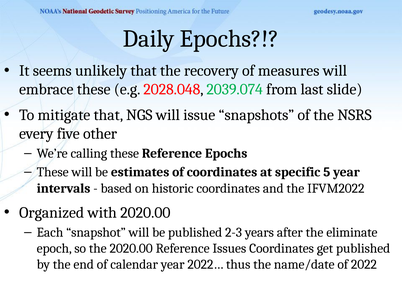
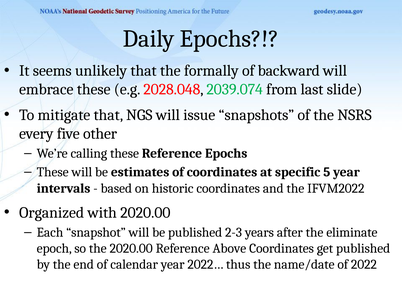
recovery: recovery -> formally (211, 71)
measures: measures -> backward (289, 71)
Issues: Issues -> Above (229, 249)
